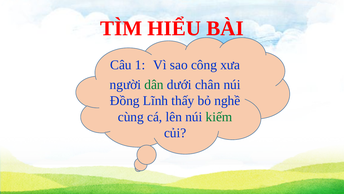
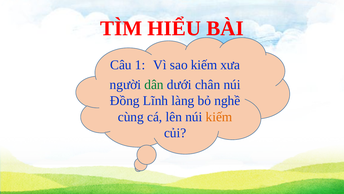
sao công: công -> kiếm (204, 65)
thấy: thấy -> làng (183, 100)
kiếm colour: green -> orange (219, 117)
